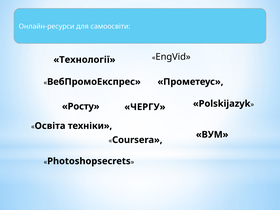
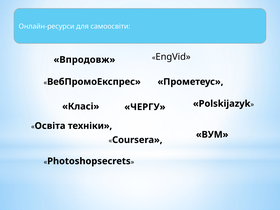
Технології: Технології -> Впродовж (84, 60)
Росту: Росту -> Класі (81, 106)
